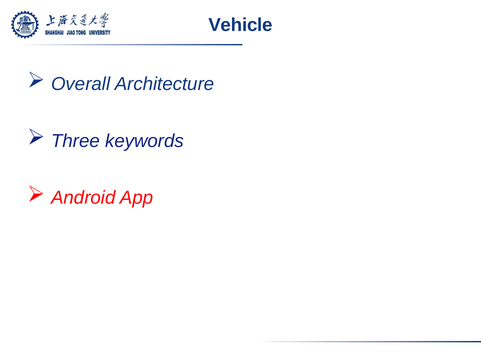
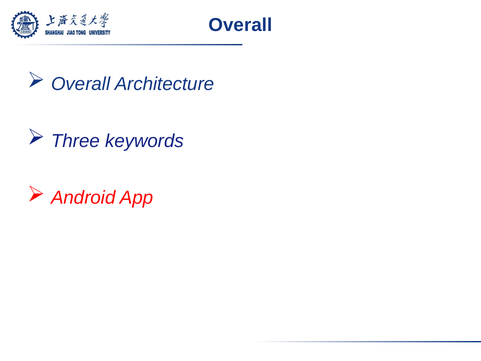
Vehicle: Vehicle -> Overall (240, 25)
